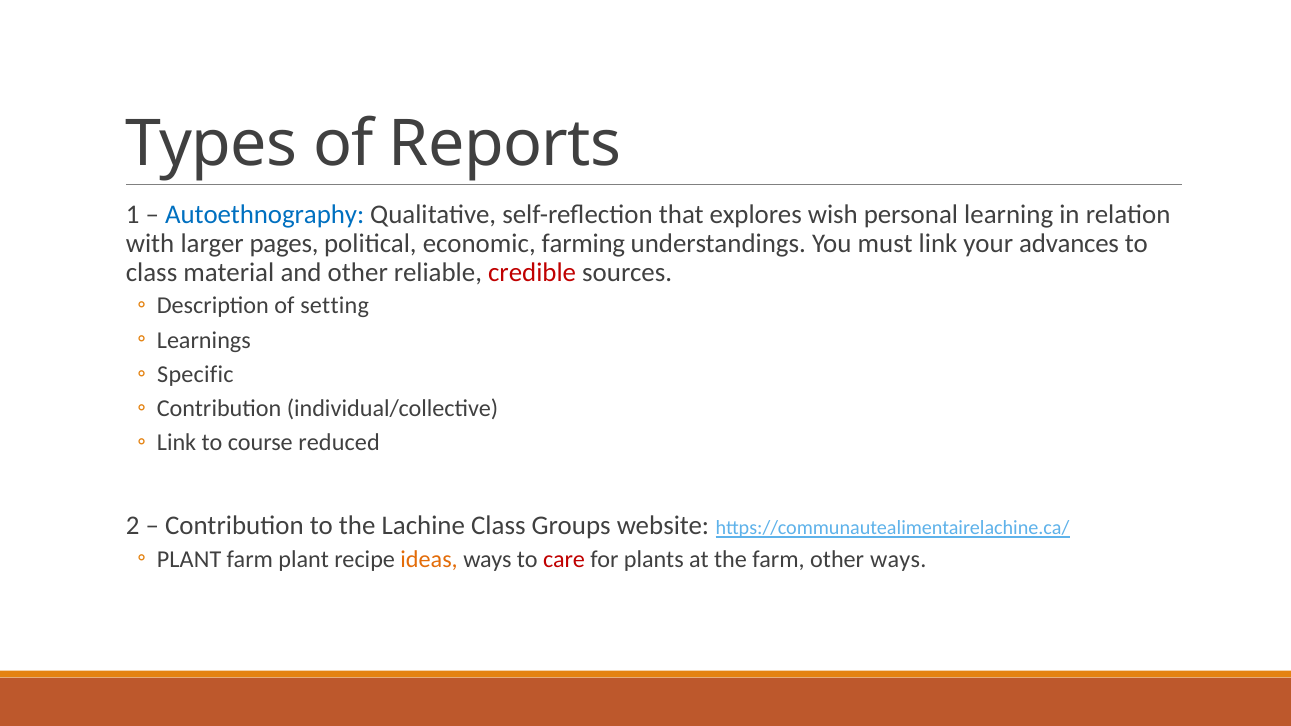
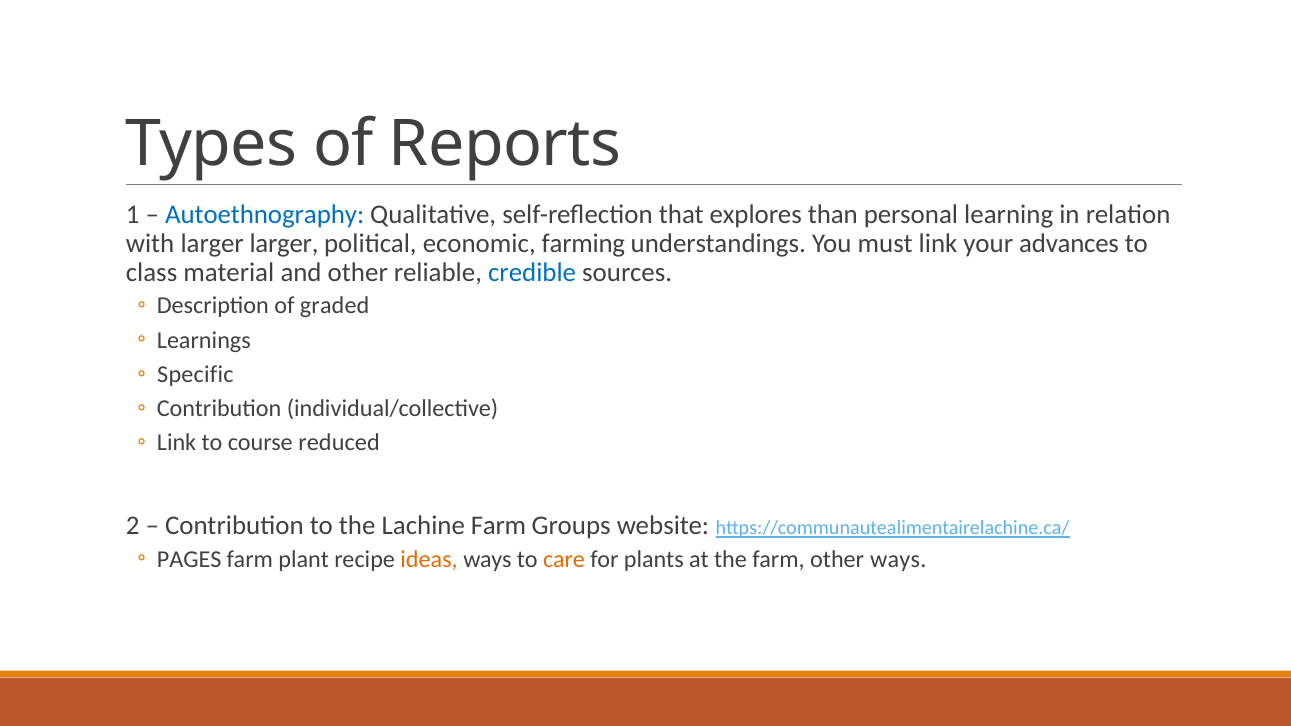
wish: wish -> than (833, 215)
larger pages: pages -> larger (284, 244)
credible colour: red -> blue (532, 273)
setting: setting -> graded (335, 306)
Lachine Class: Class -> Farm (499, 526)
PLANT: PLANT -> PAGES (189, 559)
care colour: red -> orange (564, 559)
